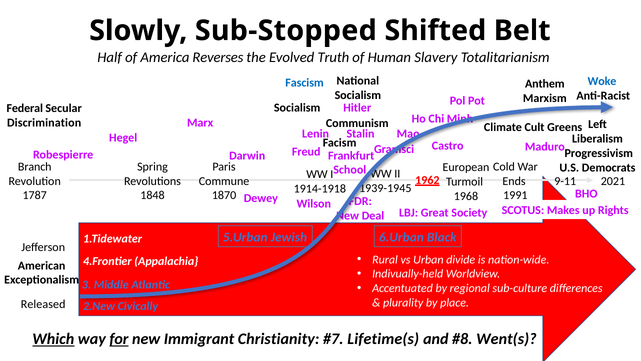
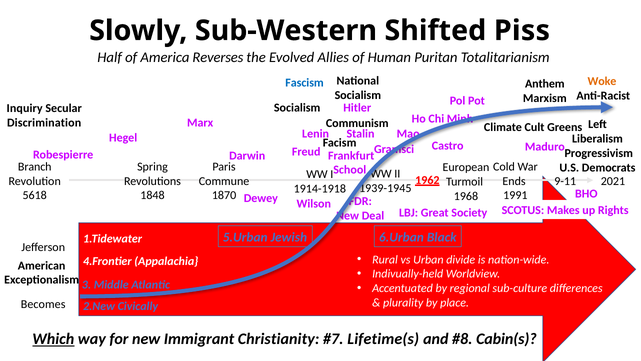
Sub-Stopped: Sub-Stopped -> Sub-Western (286, 31)
Belt: Belt -> Piss (522, 31)
Truth: Truth -> Allies (333, 57)
Slavery: Slavery -> Puritan (436, 57)
Woke colour: blue -> orange (602, 81)
Federal: Federal -> Inquiry (25, 108)
1787: 1787 -> 5618 (35, 195)
Released: Released -> Becomes (43, 304)
for underline: present -> none (119, 338)
Went(s: Went(s -> Cabin(s (506, 338)
